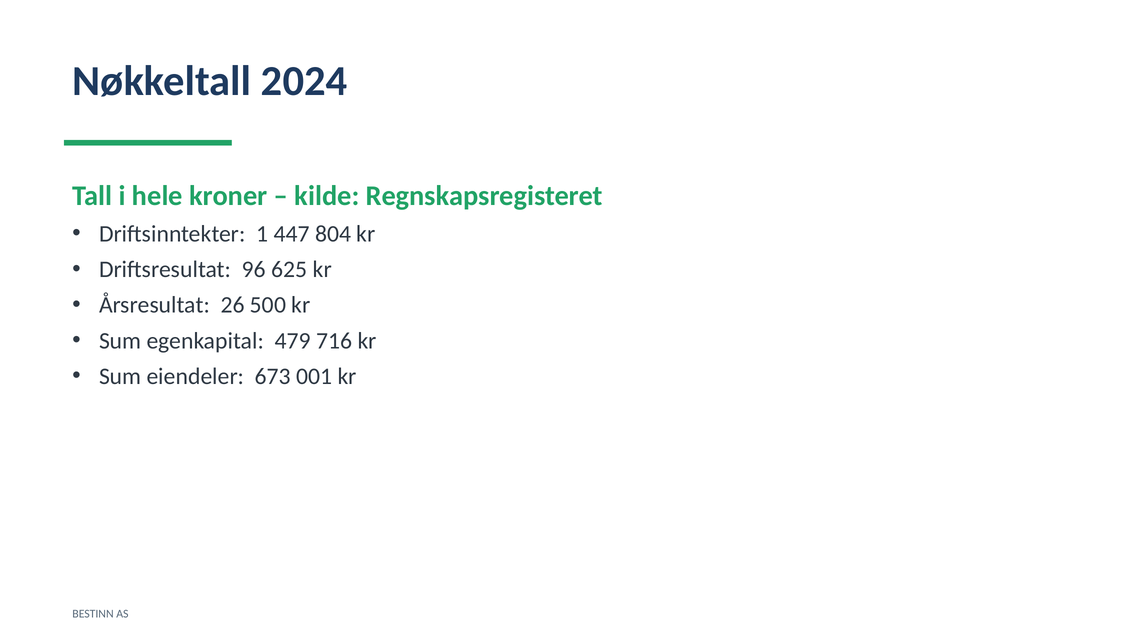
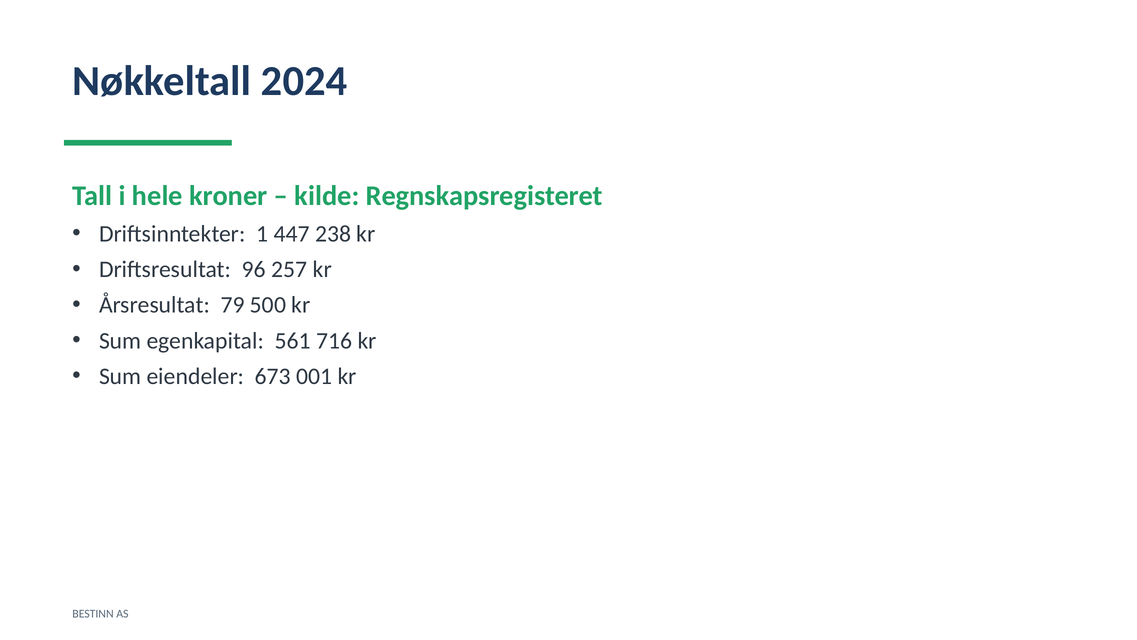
804: 804 -> 238 (333, 234)
625: 625 -> 257 (289, 269)
26: 26 -> 79 (233, 305)
479: 479 -> 561 (293, 340)
